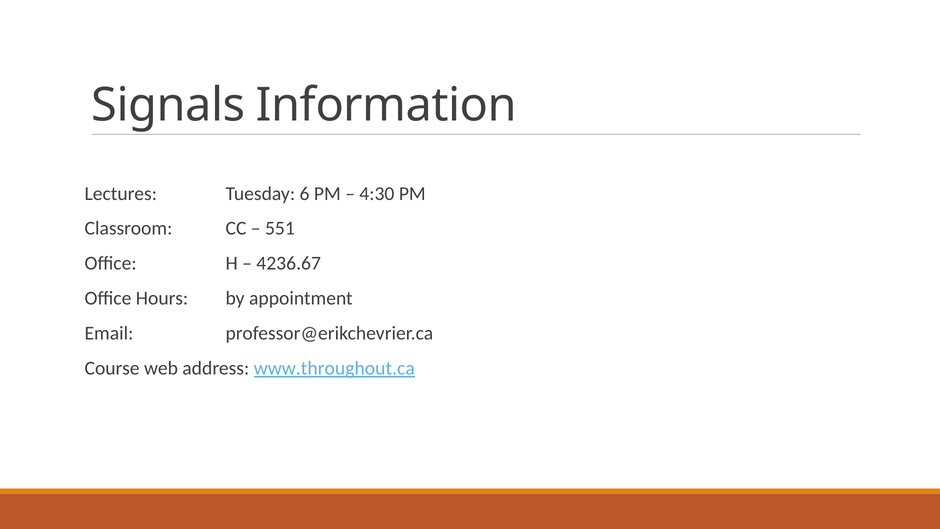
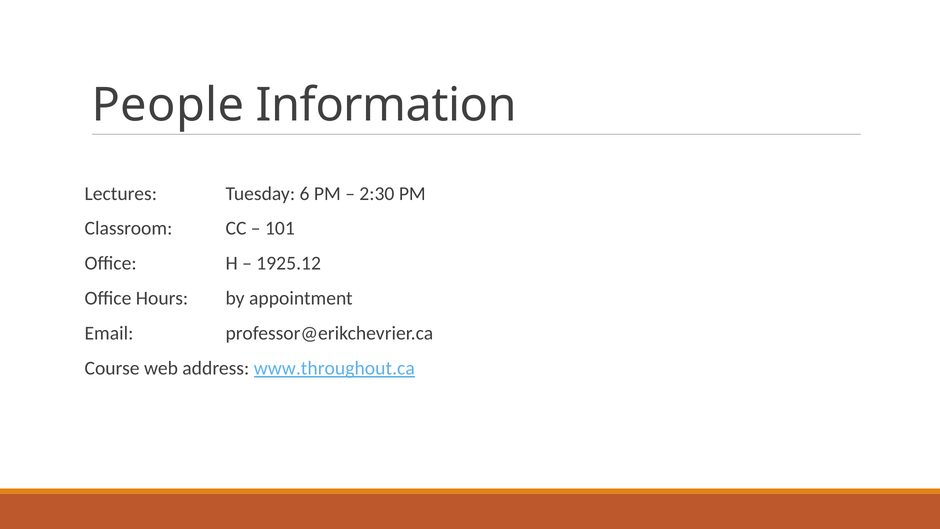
Signals: Signals -> People (168, 105)
4:30: 4:30 -> 2:30 (377, 194)
551: 551 -> 101 (280, 228)
4236.67: 4236.67 -> 1925.12 (289, 263)
